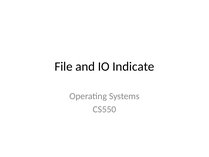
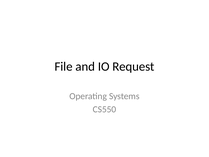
Indicate: Indicate -> Request (133, 66)
